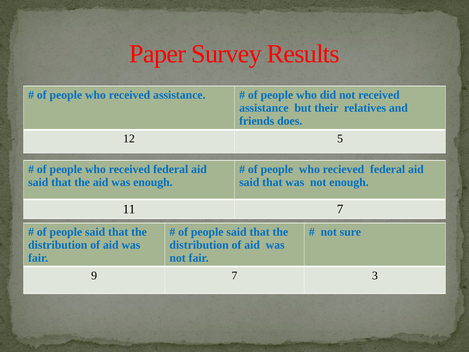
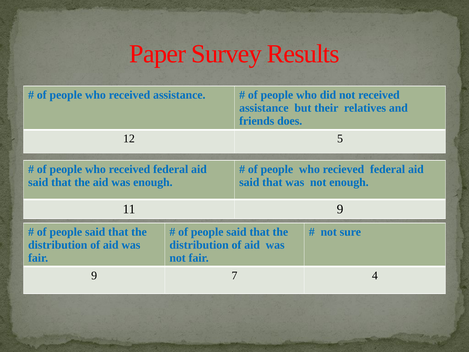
11 7: 7 -> 9 (340, 209)
3: 3 -> 4 (375, 275)
